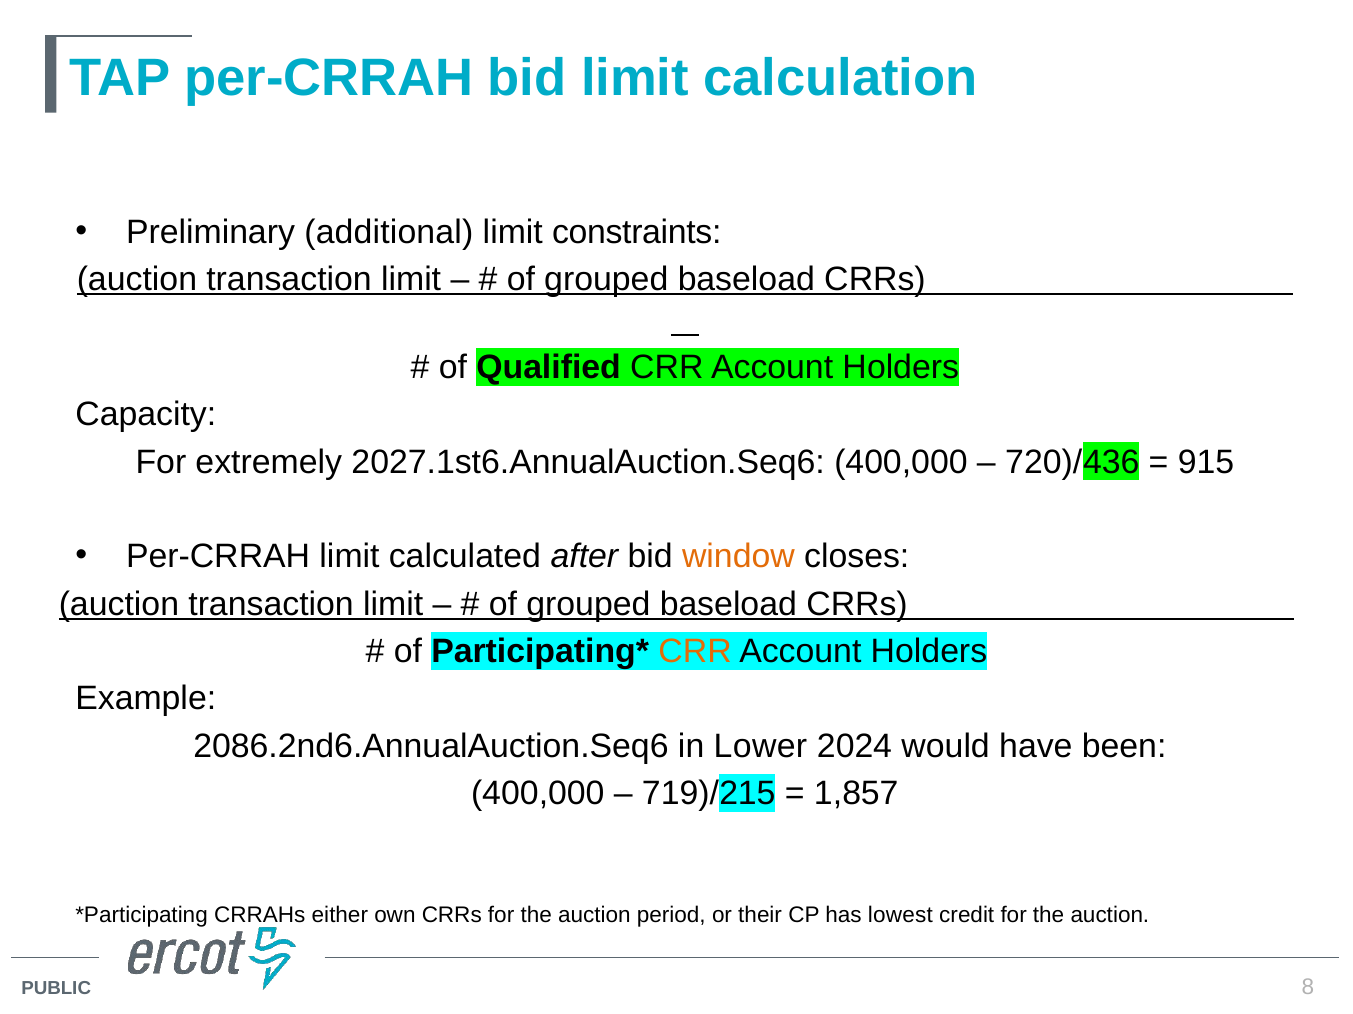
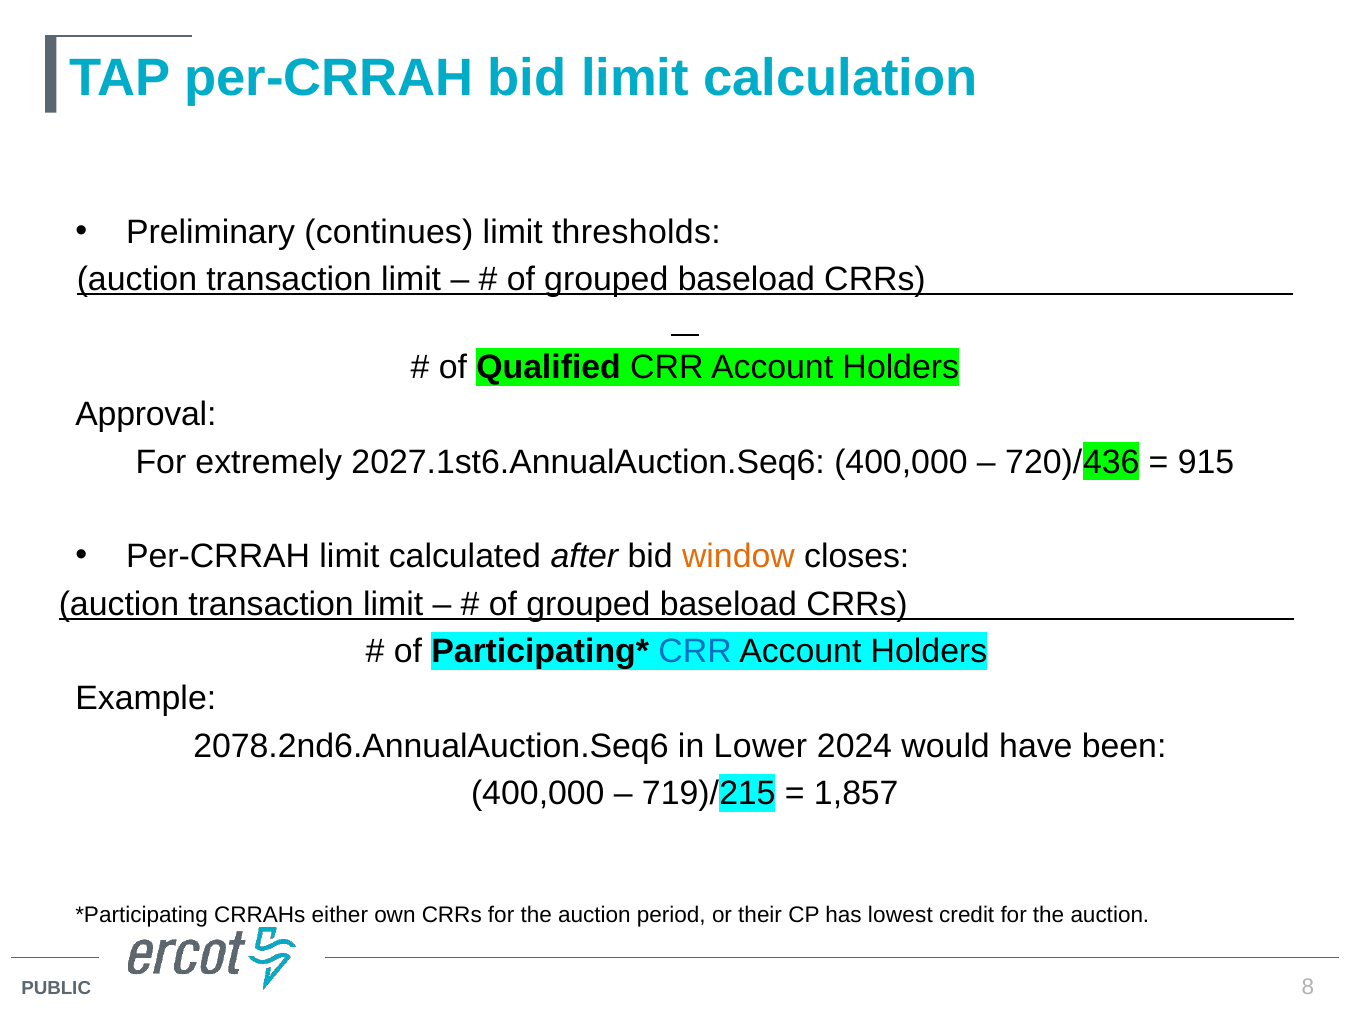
additional: additional -> continues (389, 232)
constraints: constraints -> thresholds (636, 232)
Capacity: Capacity -> Approval (146, 415)
CRR colour: orange -> blue (695, 652)
2086.2nd6.AnnualAuction.Seq6: 2086.2nd6.AnnualAuction.Seq6 -> 2078.2nd6.AnnualAuction.Seq6 (431, 746)
